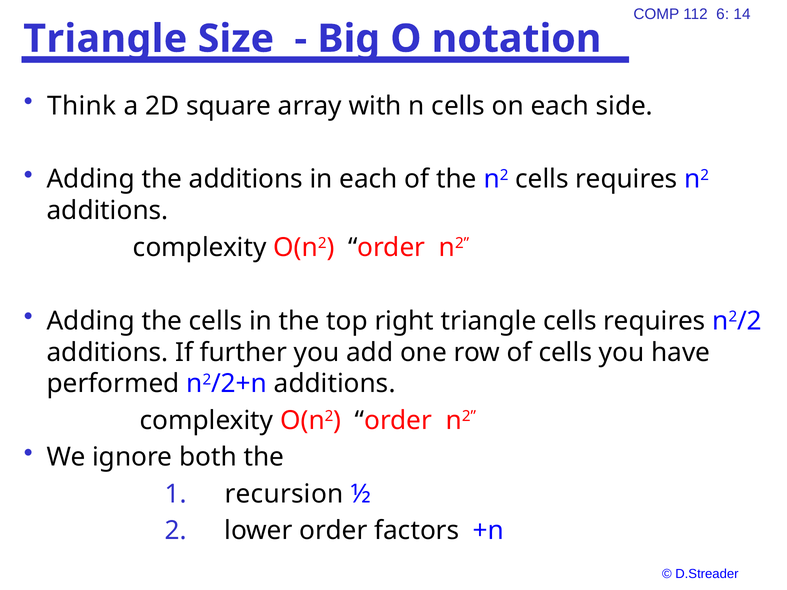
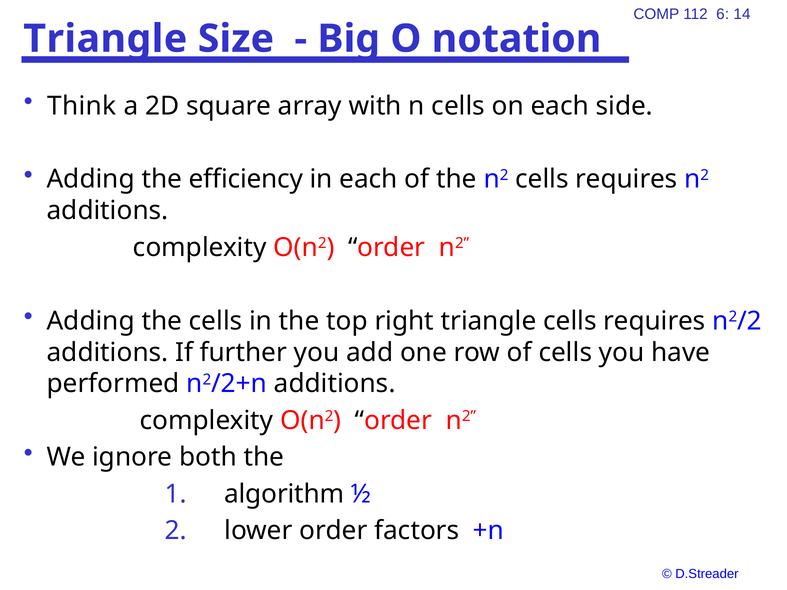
the additions: additions -> efficiency (246, 179)
recursion: recursion -> algorithm (284, 494)
